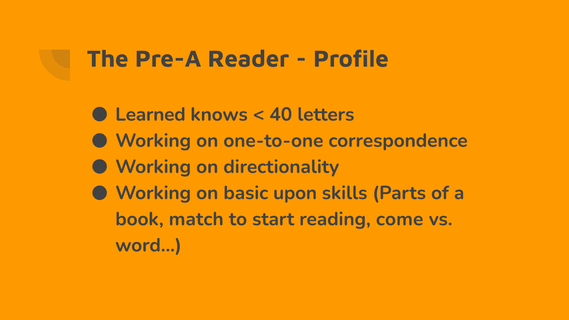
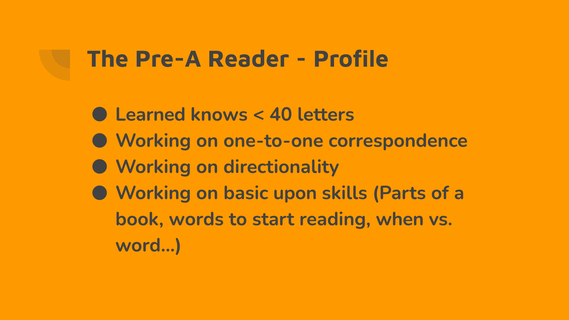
match: match -> words (196, 219)
come: come -> when (400, 219)
